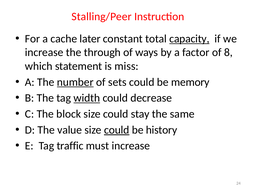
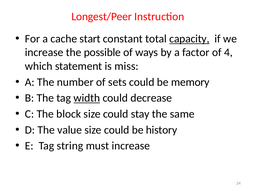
Stalling/Peer: Stalling/Peer -> Longest/Peer (102, 17)
later: later -> start (90, 39)
through: through -> possible (102, 52)
8: 8 -> 4 (228, 52)
number underline: present -> none (75, 82)
could underline: present -> none (117, 130)
traffic: traffic -> string (70, 146)
